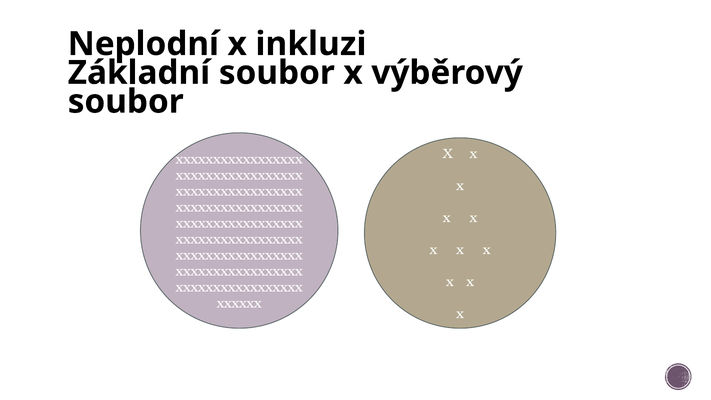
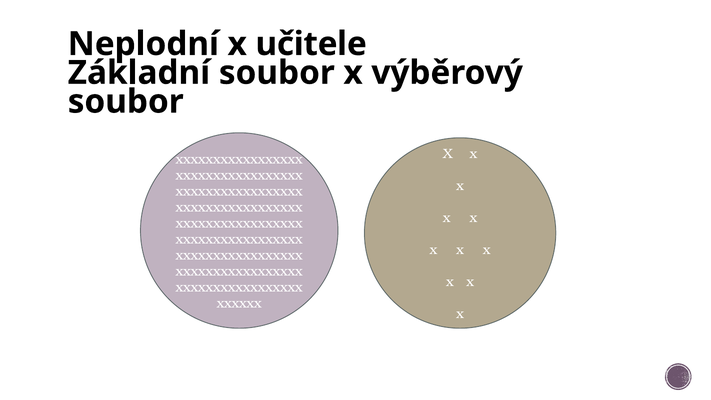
inkluzi: inkluzi -> učitele (311, 44)
